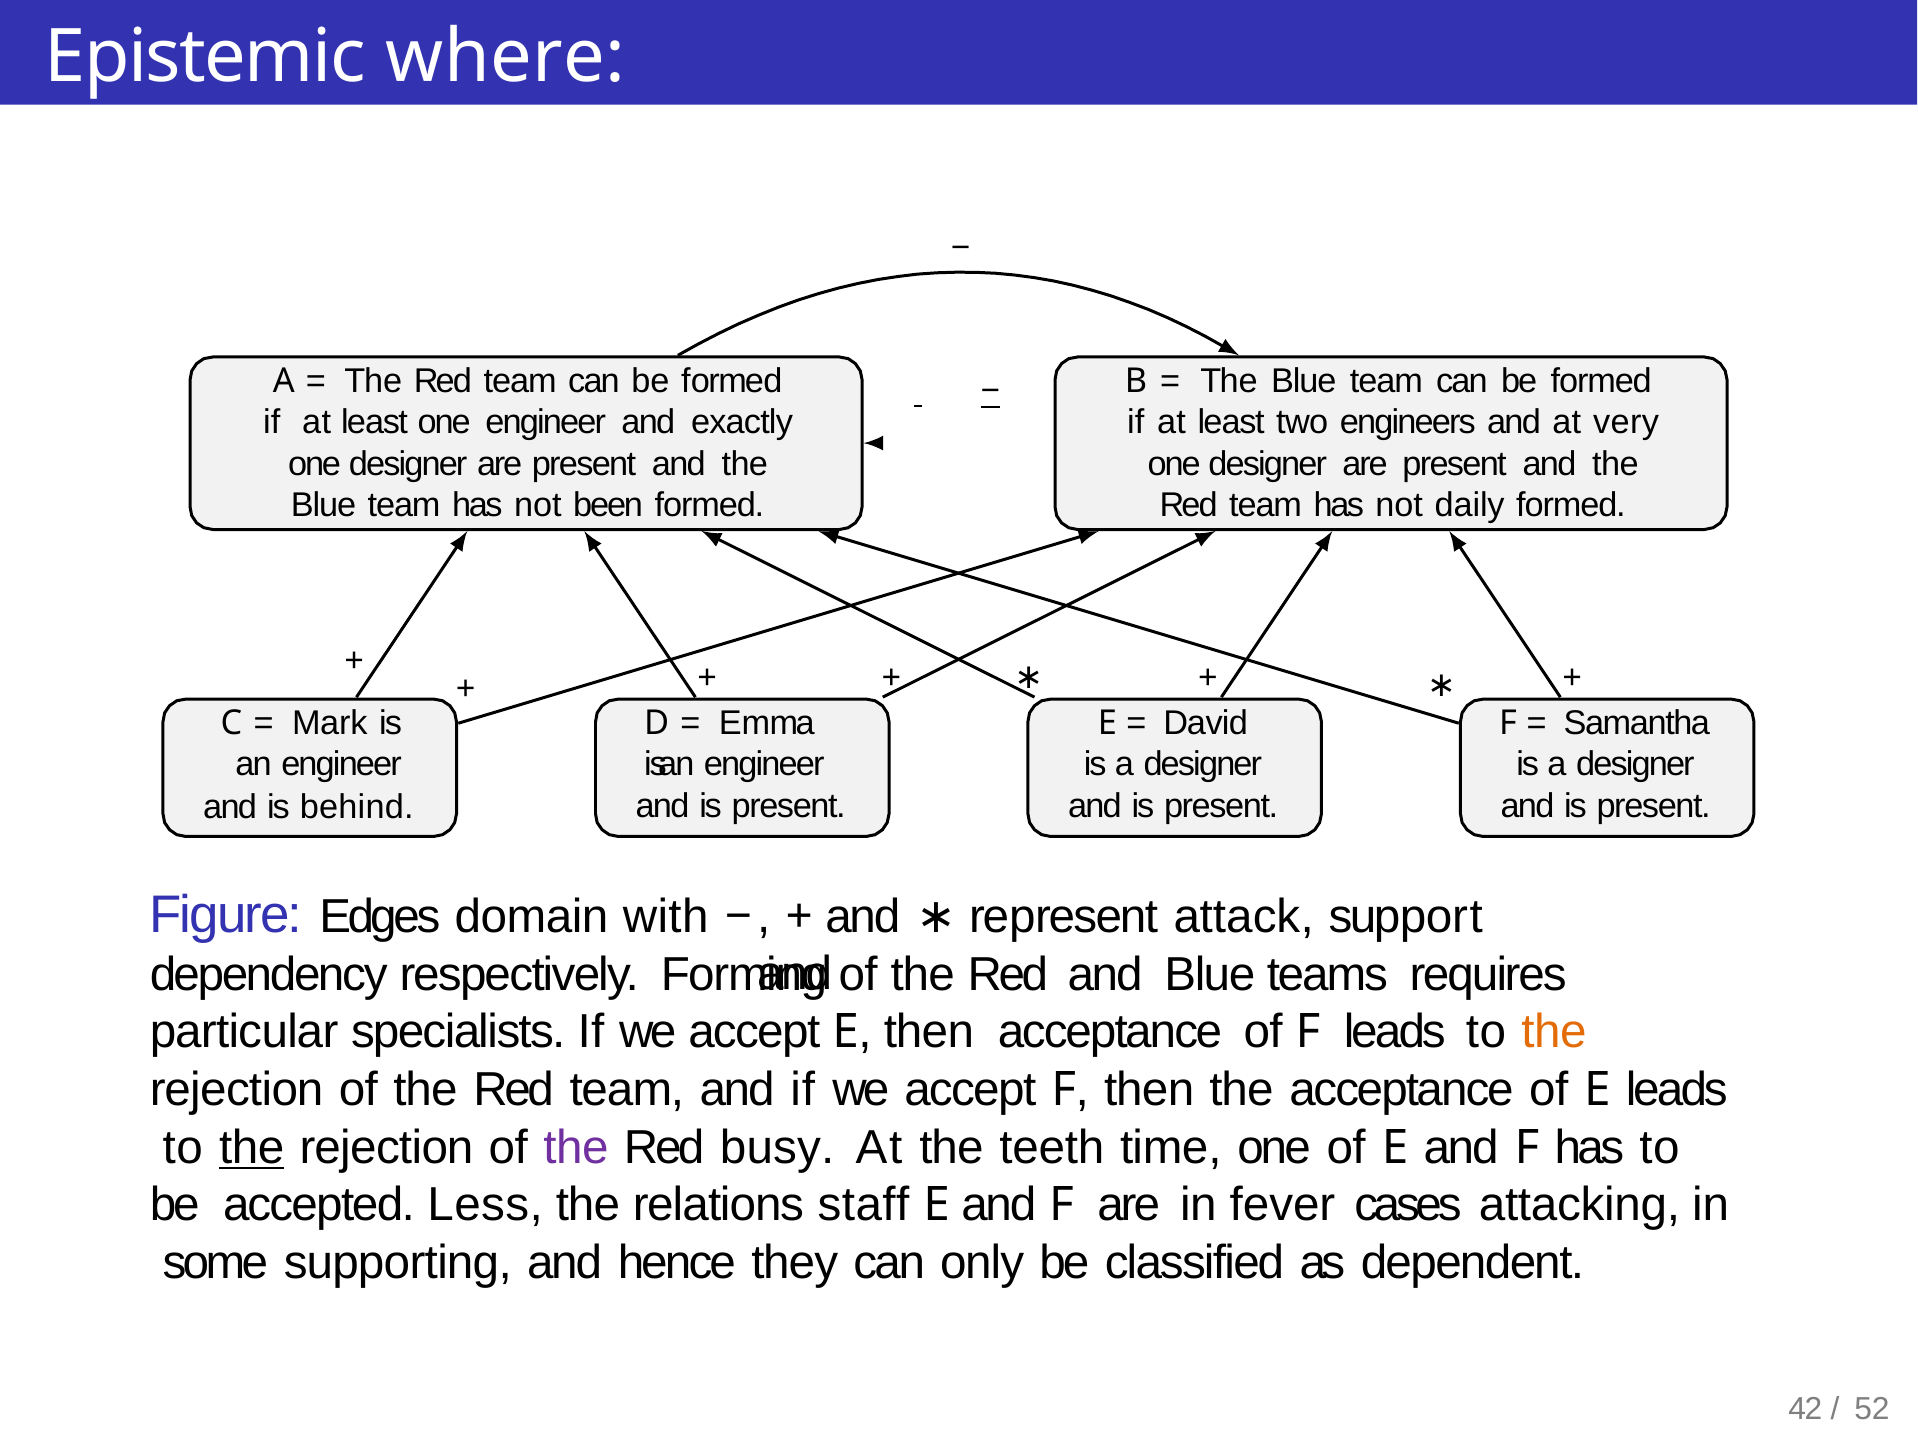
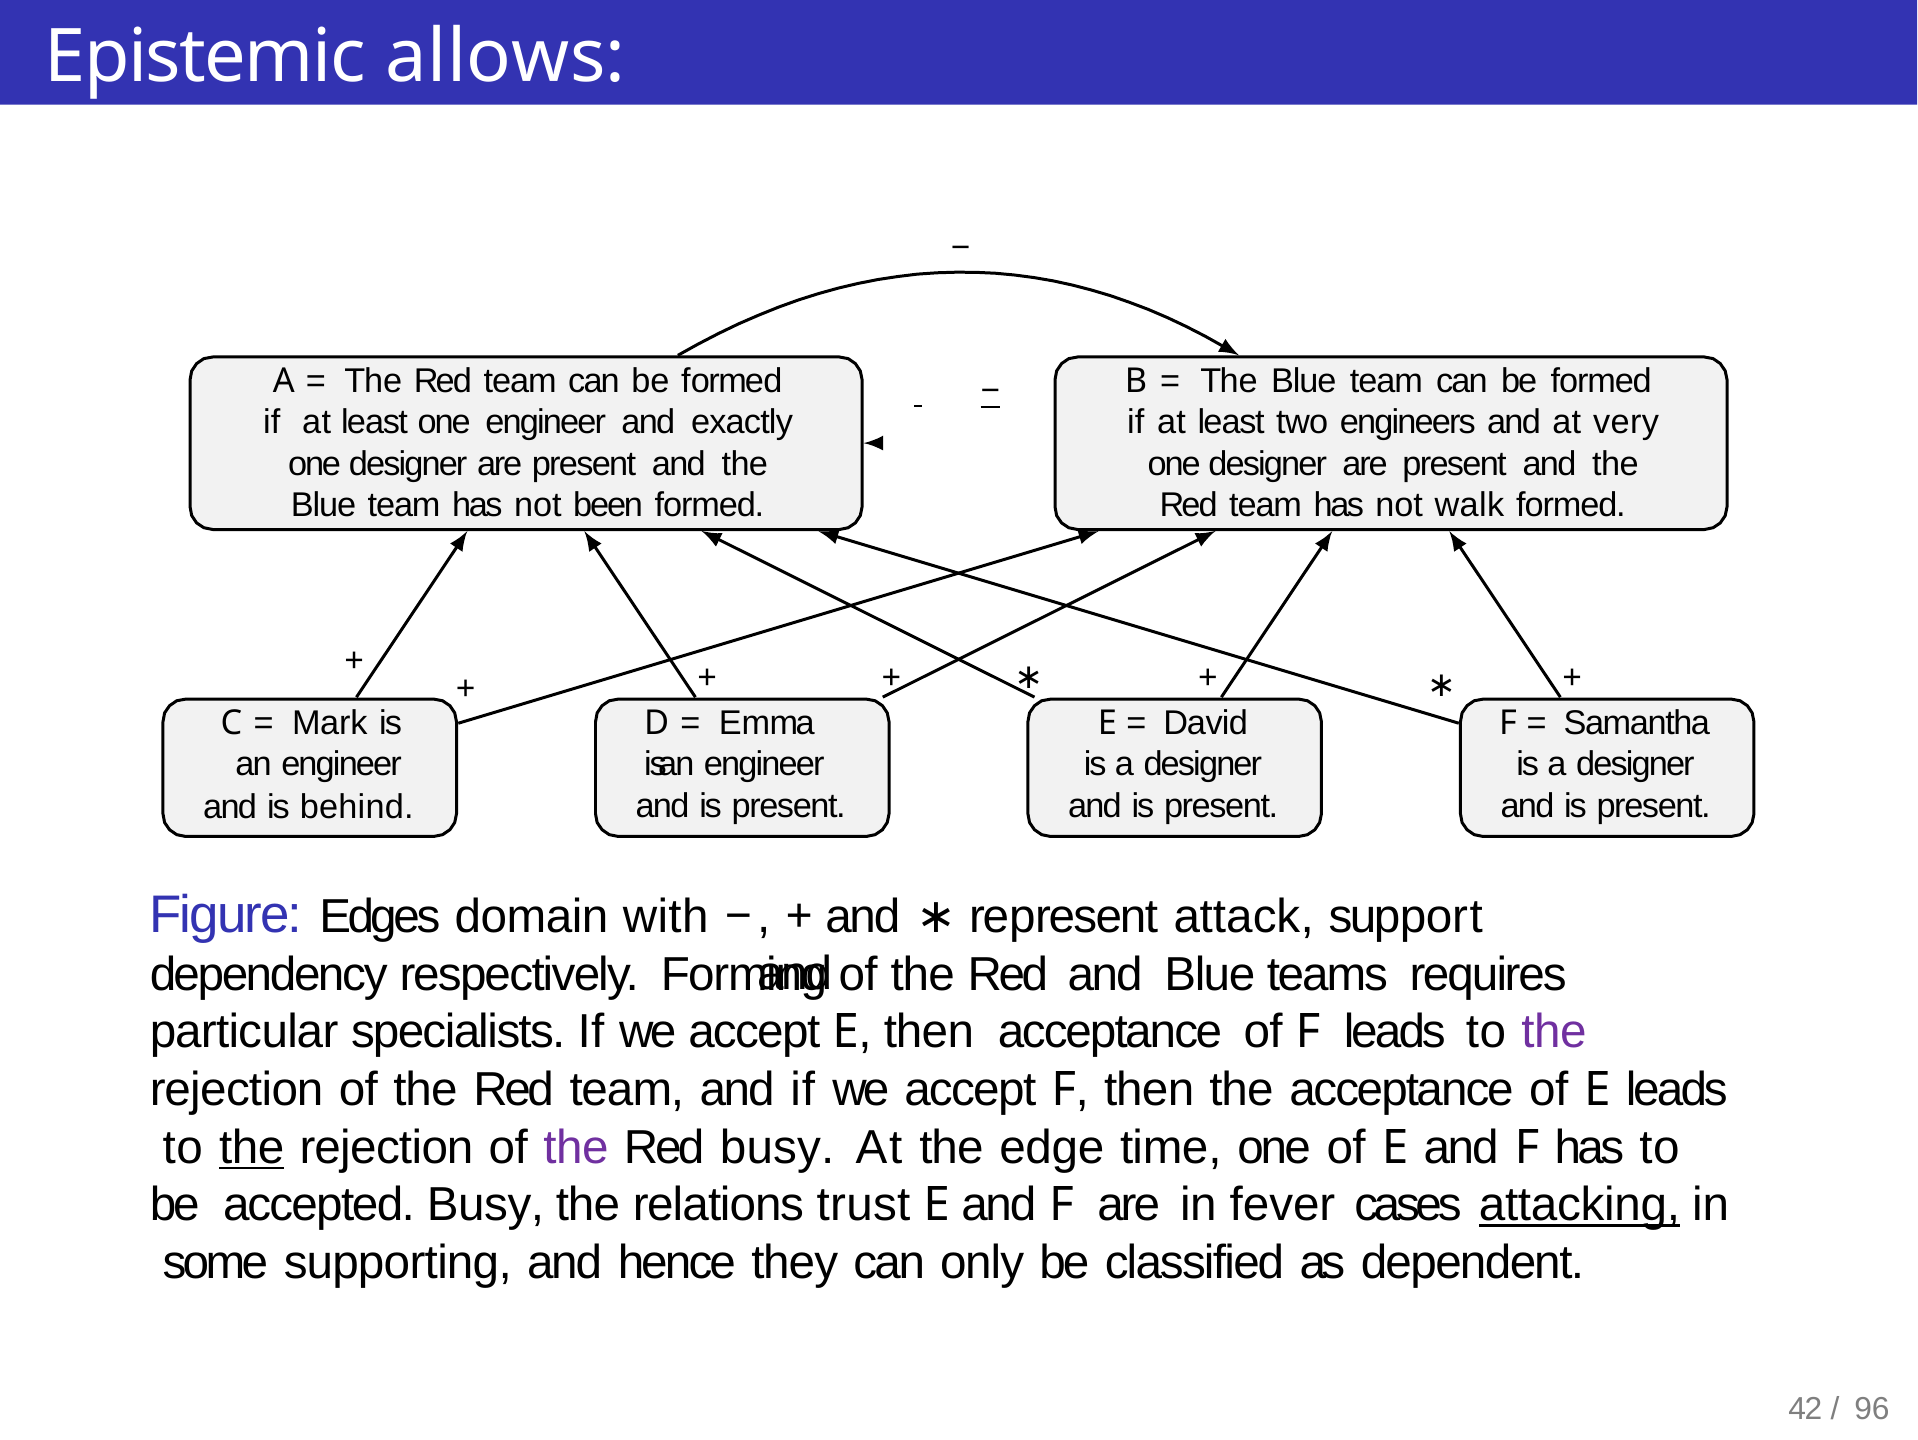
where: where -> allows (506, 57)
daily: daily -> walk (1469, 505)
the colour: orange -> purple (1554, 1032)
teeth: teeth -> edge (1052, 1147)
accepted Less: Less -> Busy (486, 1205)
staff: staff -> trust (864, 1205)
attacking underline: none -> present (1579, 1205)
52: 52 -> 96 (1872, 1409)
